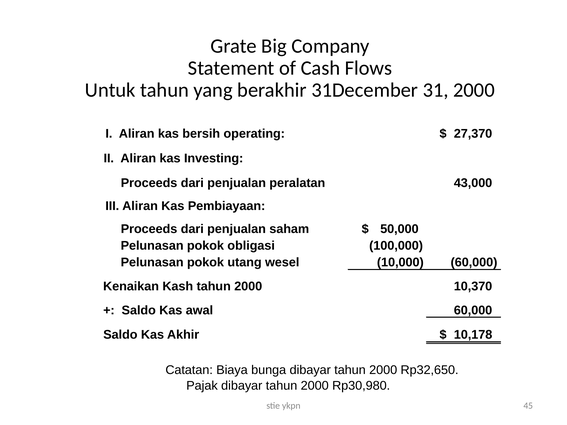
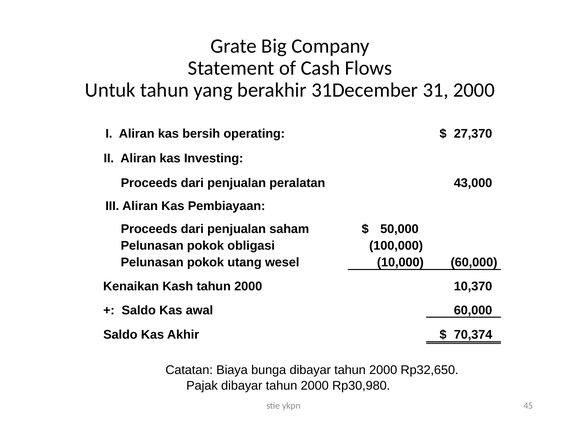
10,178: 10,178 -> 70,374 (473, 335)
